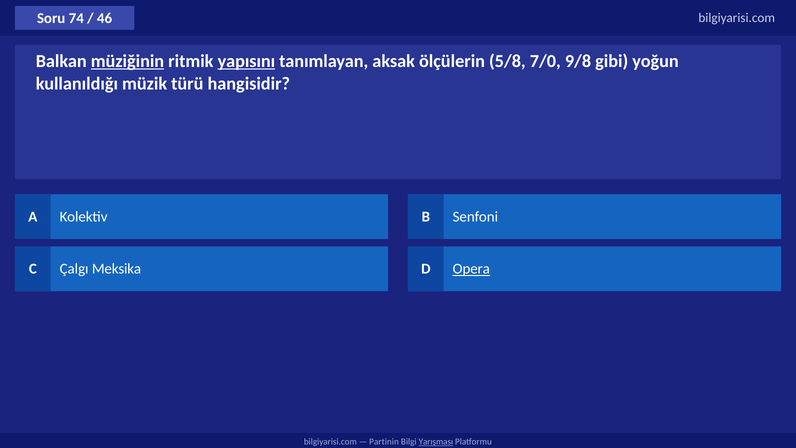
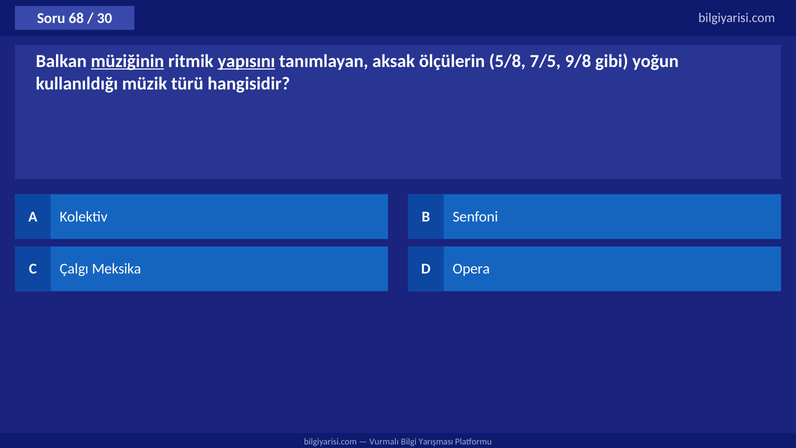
74: 74 -> 68 (76, 18)
46: 46 -> 30 (105, 18)
7/0: 7/0 -> 7/5 (545, 61)
Opera underline: present -> none (471, 269)
Partinin: Partinin -> Vurmalı (384, 442)
Yarışması underline: present -> none (436, 442)
